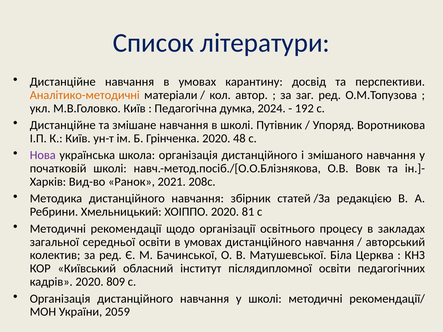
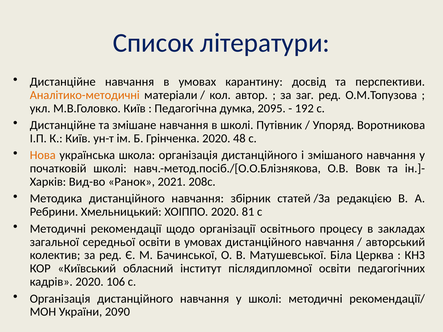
2024: 2024 -> 2095 (272, 108)
Нова colour: purple -> orange (43, 155)
809: 809 -> 106 (116, 282)
2059: 2059 -> 2090 (117, 312)
